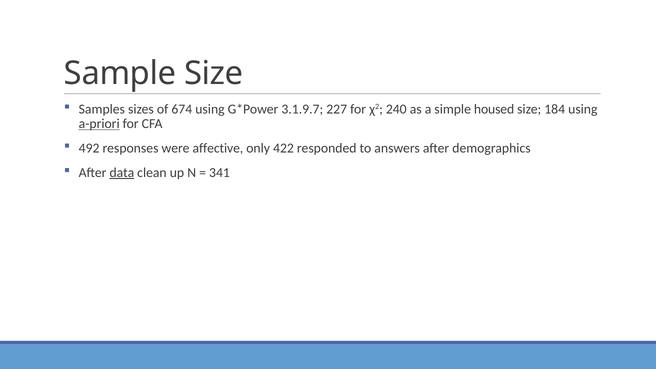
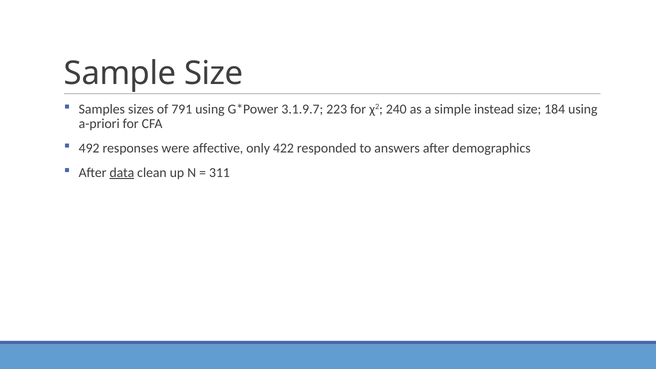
674: 674 -> 791 (182, 109)
227: 227 -> 223 (337, 109)
housed: housed -> instead (494, 109)
a-priori underline: present -> none (99, 124)
341: 341 -> 311 (219, 172)
